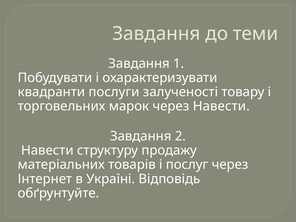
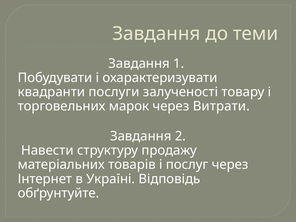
через Навести: Навести -> Витрати (221, 106)
